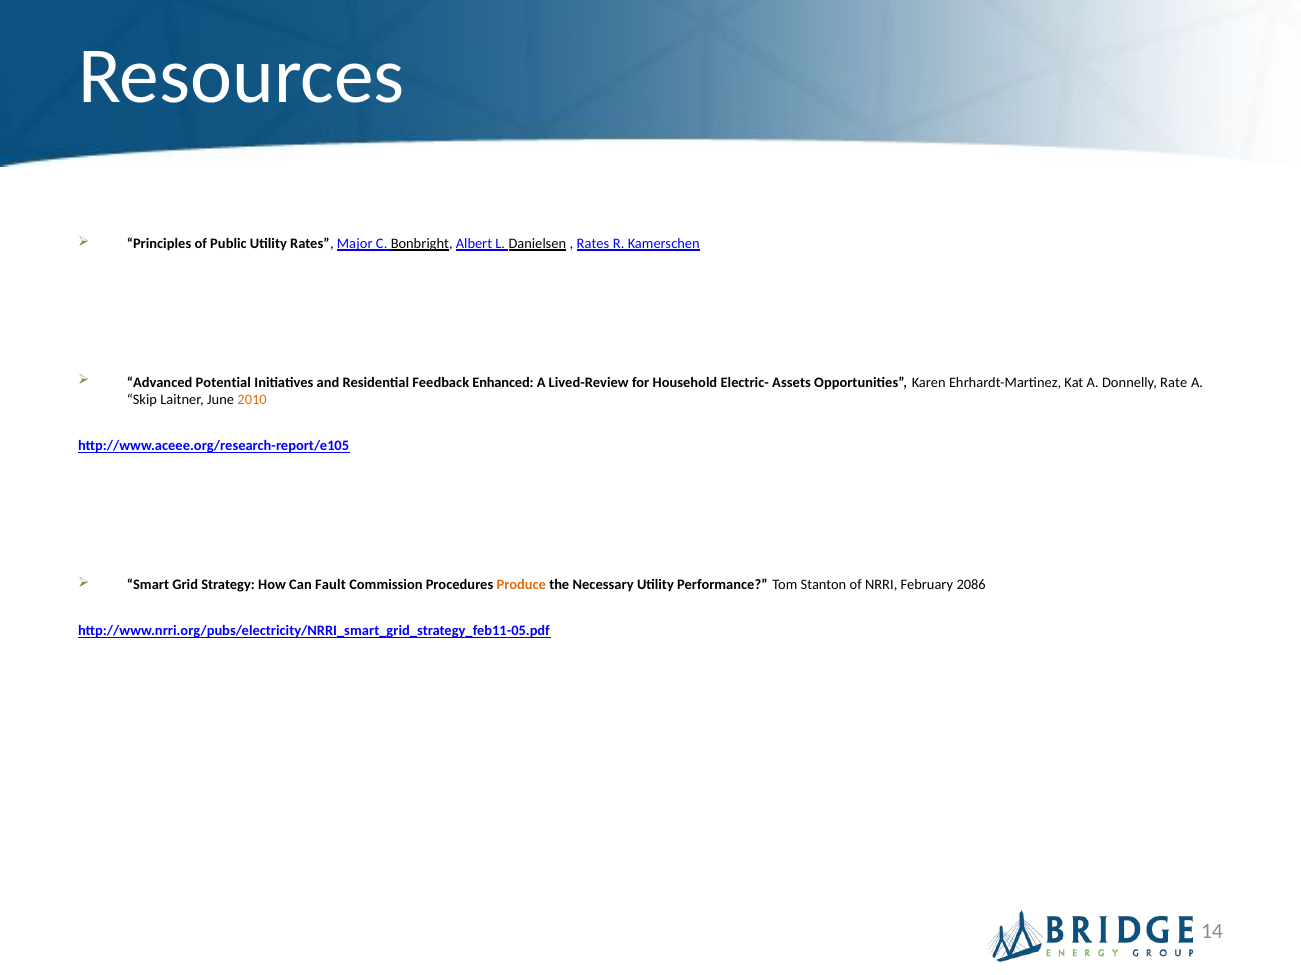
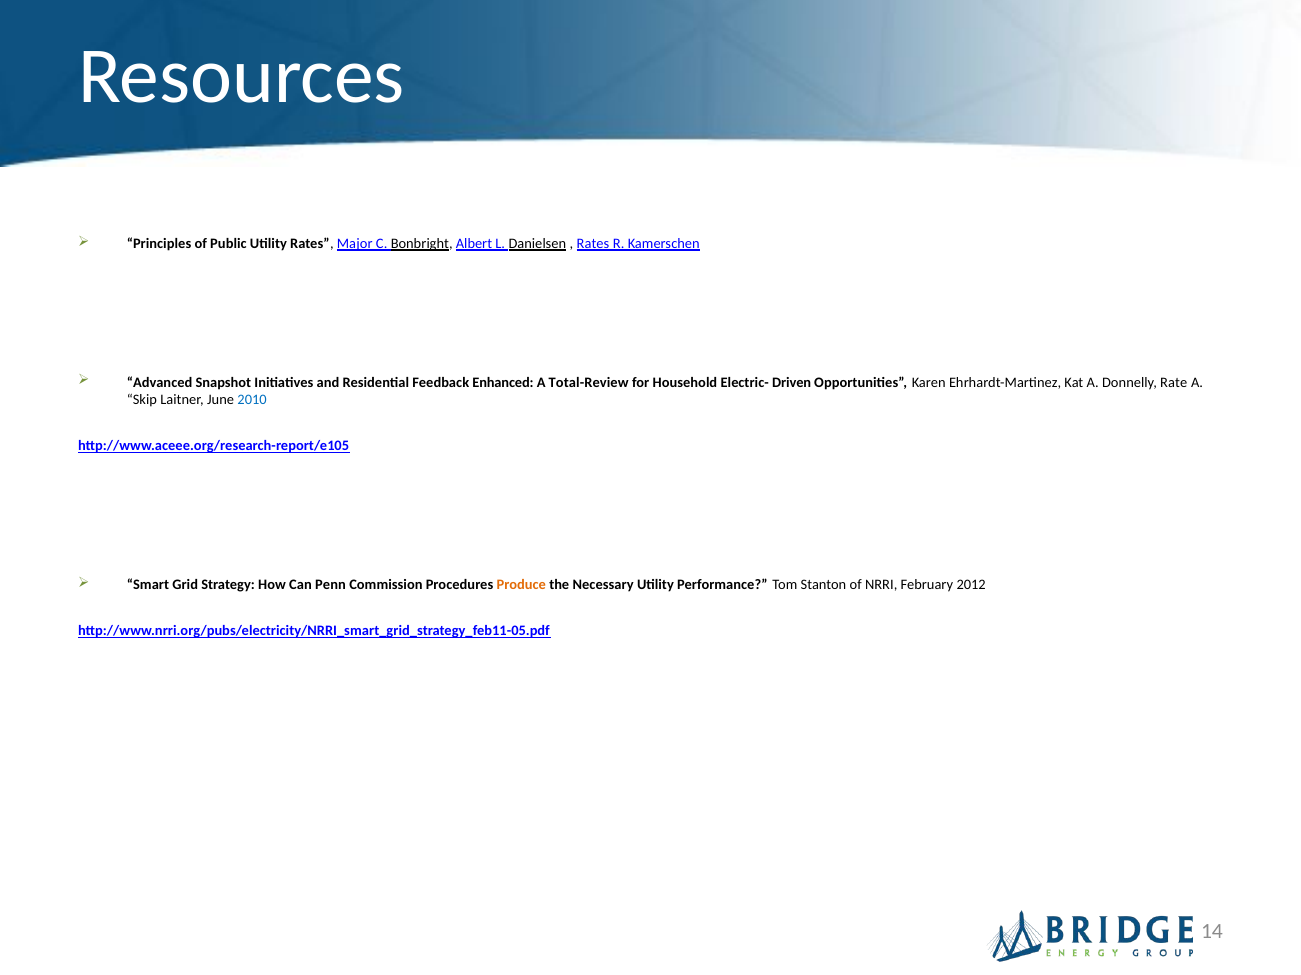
Potential: Potential -> Snapshot (223, 383)
Lived-Review: Lived-Review -> Total-Review (589, 383)
Assets: Assets -> Driven (792, 383)
2010 colour: orange -> blue (252, 400)
Fault: Fault -> Penn (331, 585)
2086: 2086 -> 2012 (971, 585)
